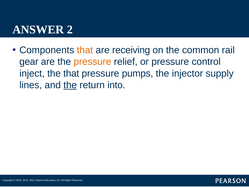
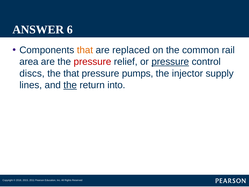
2: 2 -> 6 (70, 30)
receiving: receiving -> replaced (131, 50)
gear: gear -> area (29, 62)
pressure colour: orange -> red (92, 62)
pressure underline: none -> present (170, 62)
inject: inject -> discs (32, 73)
